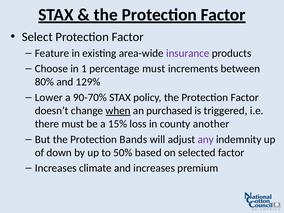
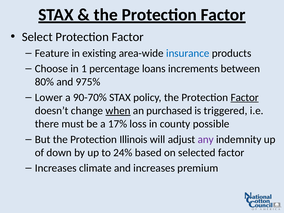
insurance colour: purple -> blue (188, 53)
percentage must: must -> loans (154, 69)
129%: 129% -> 975% (88, 82)
Factor underline: none -> present (245, 97)
15%: 15% -> 17% (118, 124)
another: another -> possible (211, 124)
Bands: Bands -> Illinois (133, 139)
50%: 50% -> 24% (123, 153)
